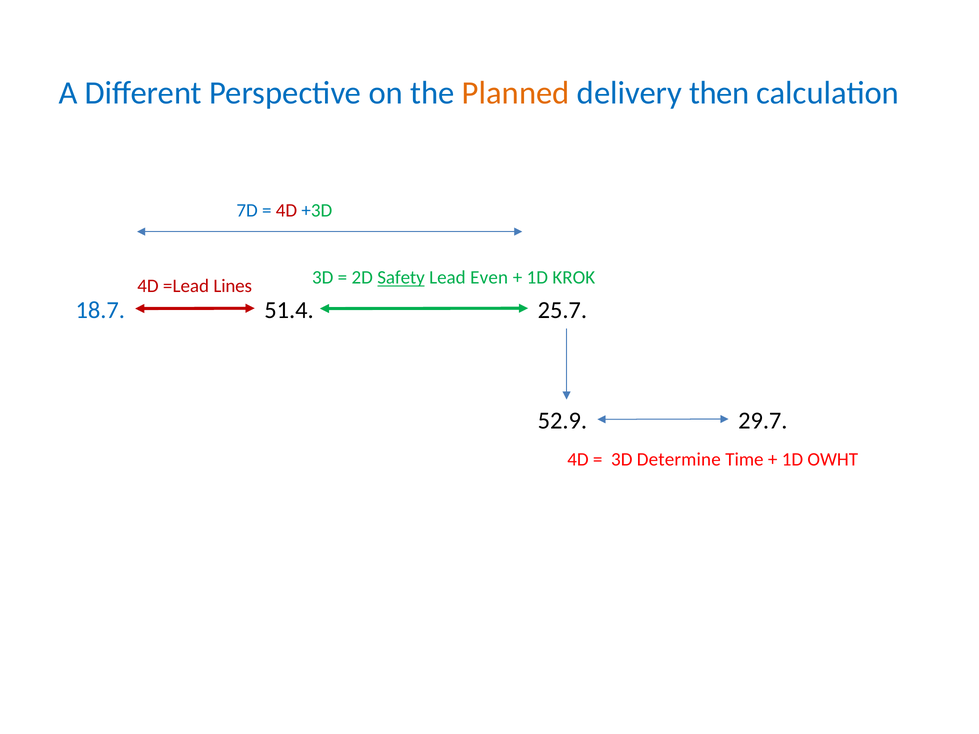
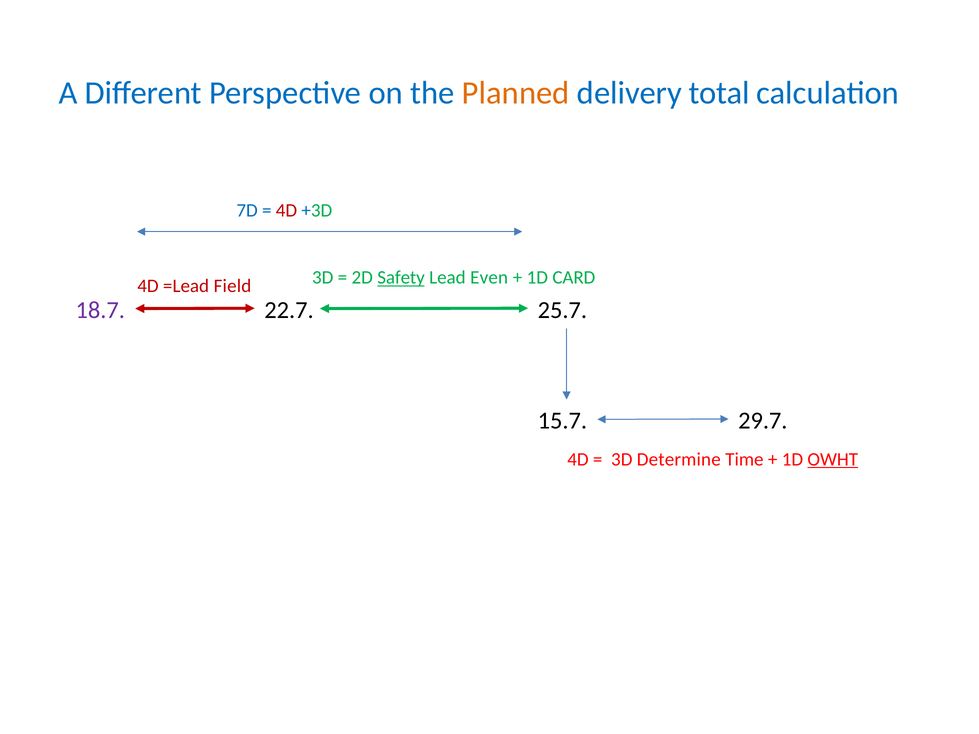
then: then -> total (719, 93)
Lines: Lines -> Field (233, 286)
KROK: KROK -> CARD (574, 278)
51.4: 51.4 -> 22.7 (289, 310)
18.7 colour: blue -> purple (100, 310)
52.9: 52.9 -> 15.7 (562, 421)
OWHT underline: none -> present (833, 460)
